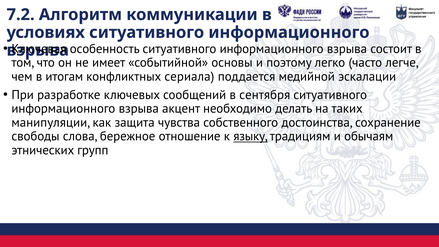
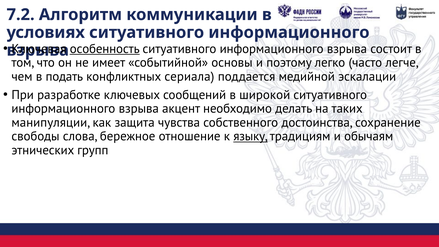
особенность underline: none -> present (105, 49)
итогам: итогам -> подать (64, 76)
сентября: сентября -> широкой (265, 95)
